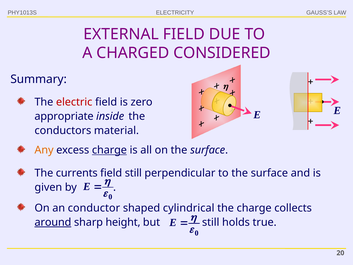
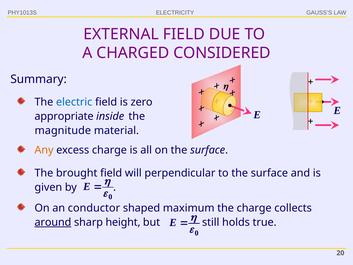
electric colour: red -> blue (74, 102)
conductors: conductors -> magnitude (63, 130)
charge underline: present -> none (109, 150)
currents: currents -> brought (77, 173)
still: still -> will (133, 173)
cylindrical: cylindrical -> maximum (189, 208)
